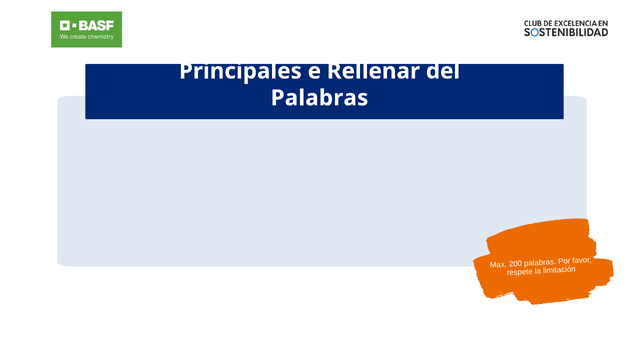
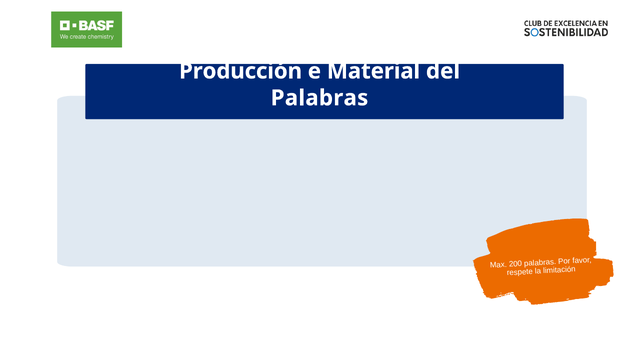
Principales: Principales -> Producción (241, 71)
Rellenar: Rellenar -> Material (374, 71)
